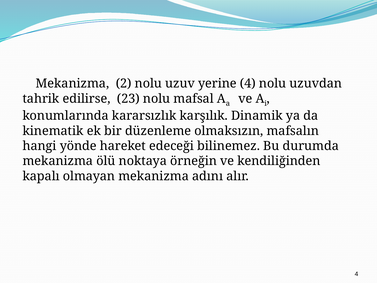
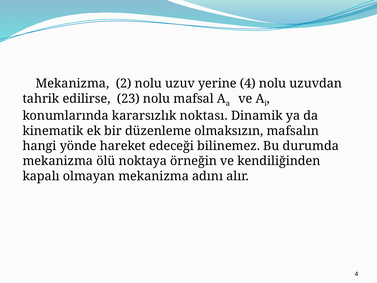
karşılık: karşılık -> noktası (204, 116)
